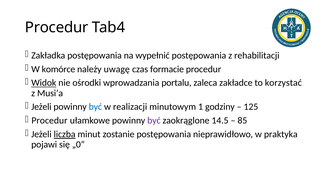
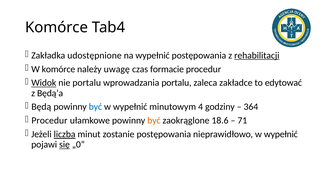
Procedur: Procedur -> Komórce (57, 27)
Zakładka postępowania: postępowania -> udostępnione (94, 55)
rehabilitacji underline: none -> present (257, 55)
nie ośrodki: ośrodki -> portalu (87, 83)
korzystać: korzystać -> edytować (283, 83)
Musi’a: Musi’a -> Będą’a (50, 93)
Jeżeli: Jeżeli -> Będą (41, 107)
realizacji: realizacji -> wypełnić (130, 107)
1: 1 -> 4 (201, 107)
125: 125 -> 364 (251, 107)
być colour: purple -> orange (154, 121)
14.5: 14.5 -> 18.6 (220, 121)
85: 85 -> 71 (242, 121)
nieprawidłowo w praktyka: praktyka -> wypełnić (281, 134)
się underline: none -> present (64, 145)
